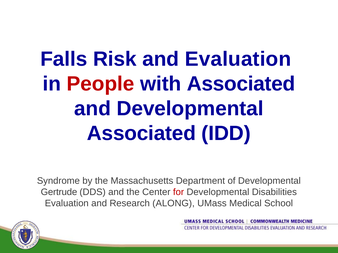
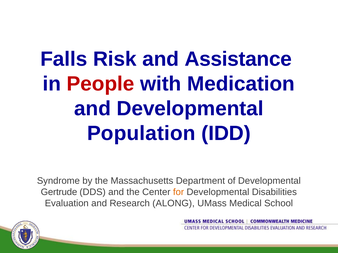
and Evaluation: Evaluation -> Assistance (238, 59)
with Associated: Associated -> Medication (241, 84)
Associated: Associated -> Population (141, 134)
for colour: red -> orange (179, 192)
